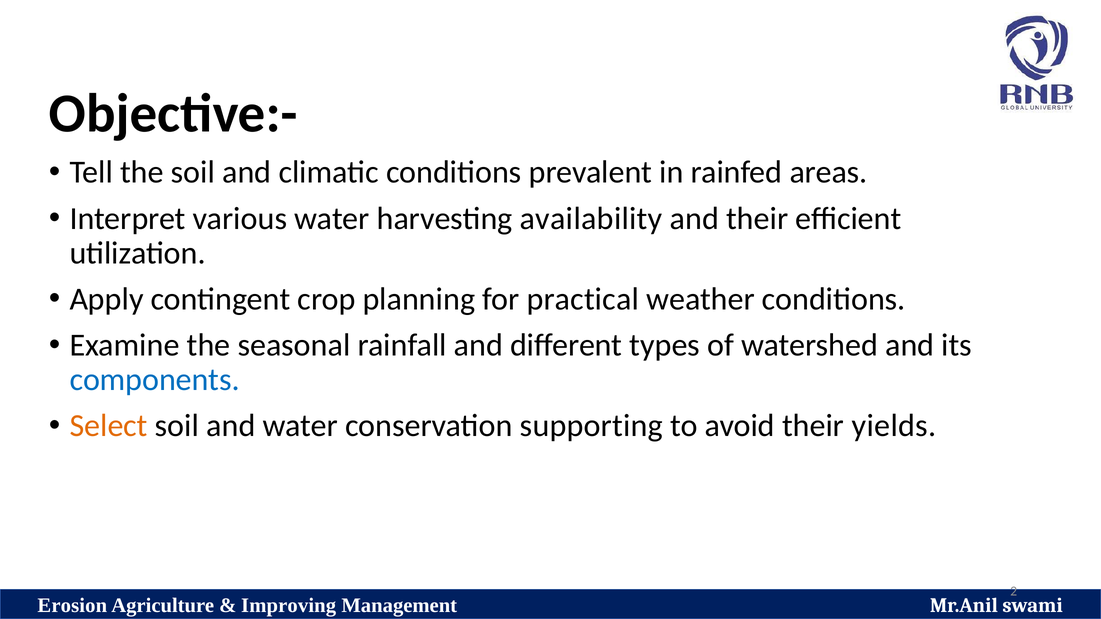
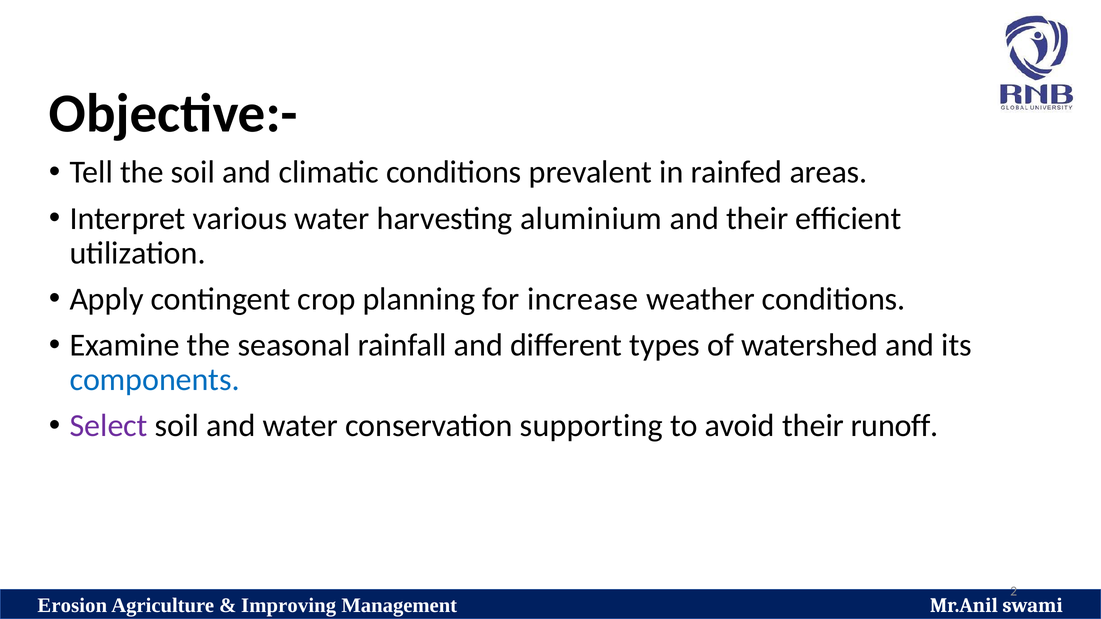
availability: availability -> aluminium (591, 219)
practical: practical -> increase (583, 299)
Select colour: orange -> purple (109, 426)
yields: yields -> runoff (894, 426)
